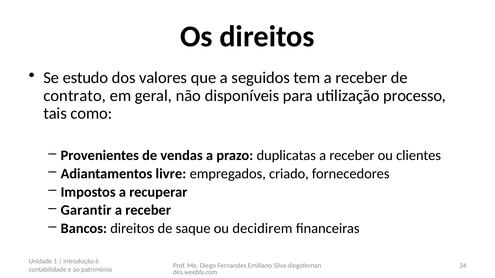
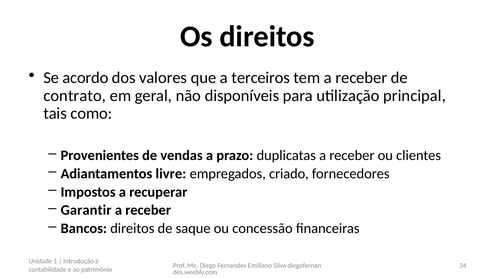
estudo: estudo -> acordo (86, 78)
seguidos: seguidos -> terceiros (261, 78)
processo: processo -> principal (415, 96)
decidirem: decidirem -> concessão (262, 229)
